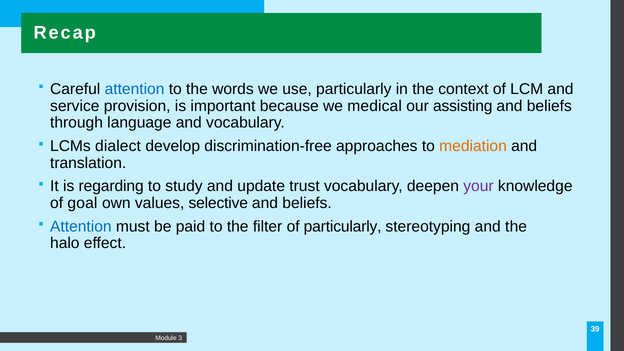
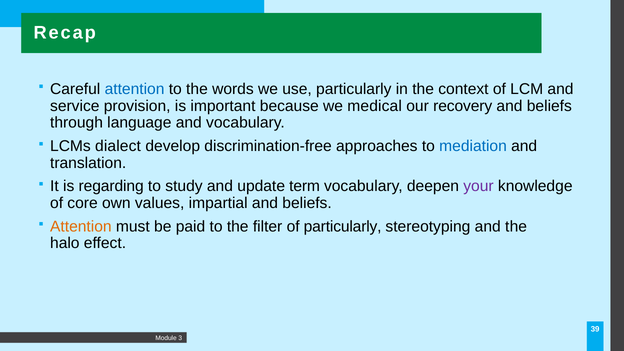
assisting: assisting -> recovery (463, 106)
mediation colour: orange -> blue (473, 146)
trust: trust -> term (305, 186)
goal: goal -> core (83, 203)
selective: selective -> impartial (218, 203)
Attention colour: blue -> orange (81, 226)
